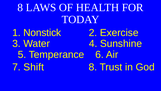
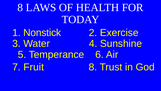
Shift: Shift -> Fruit (34, 67)
